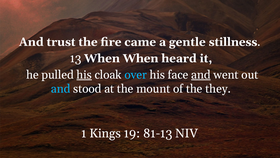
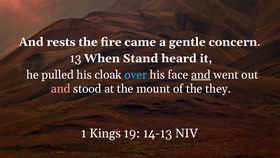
trust: trust -> rests (61, 42)
stillness: stillness -> concern (233, 42)
When When: When -> Stand (141, 58)
his underline: present -> none (84, 75)
and colour: light blue -> pink (61, 89)
81-13: 81-13 -> 14-13 (158, 133)
